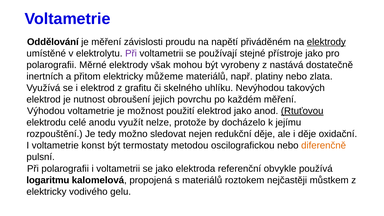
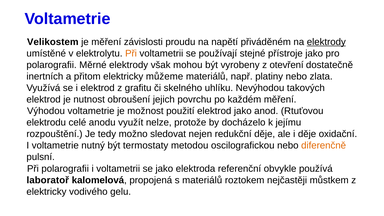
Oddělování: Oddělování -> Velikostem (53, 42)
Při colour: purple -> orange (131, 53)
nastává: nastává -> otevření (287, 65)
Rtuťovou underline: present -> none (302, 111)
konst: konst -> nutný (93, 146)
logaritmu: logaritmu -> laboratoř (48, 180)
